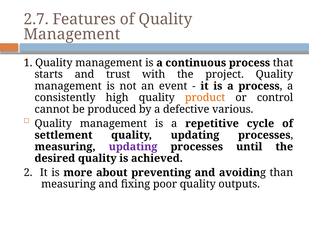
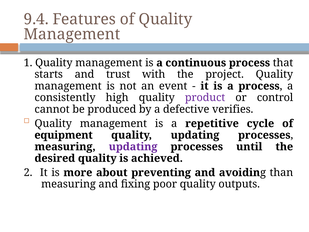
2.7: 2.7 -> 9.4 (36, 19)
product colour: orange -> purple (205, 98)
various: various -> verifies (233, 109)
settlement: settlement -> equipment (64, 135)
